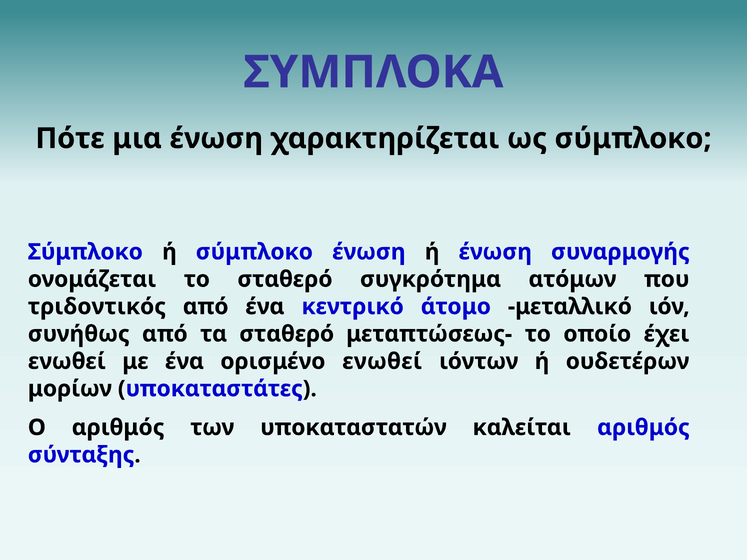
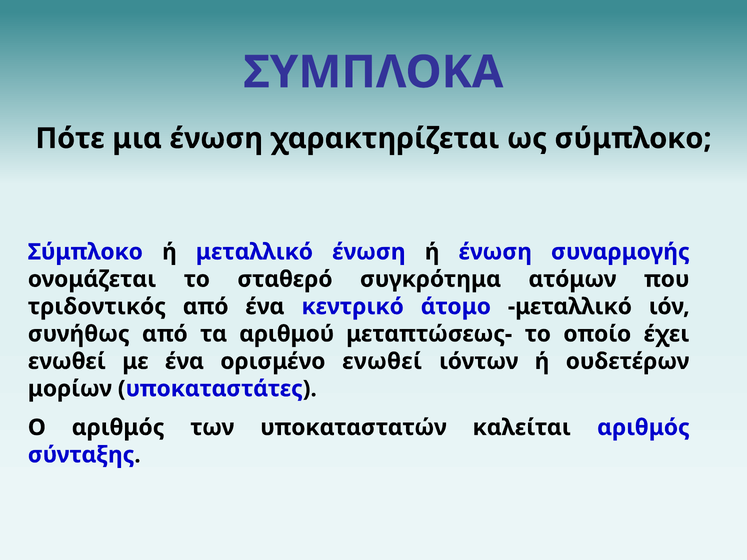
ή σύμπλοκο: σύμπλοκο -> μεταλλικό (254, 252)
τα σταθερό: σταθερό -> αριθμού (287, 334)
